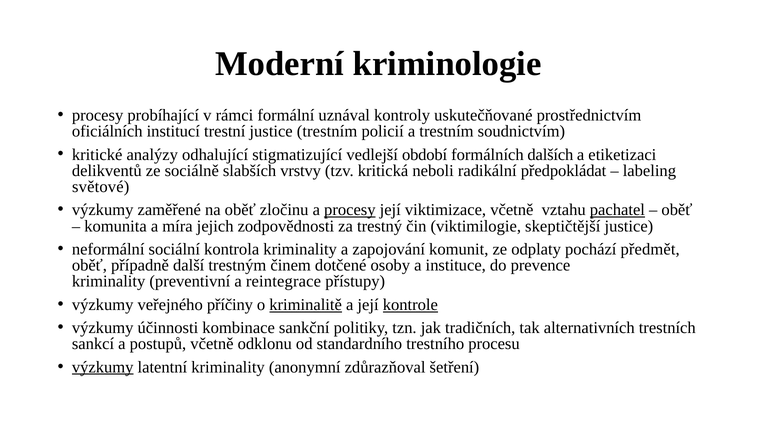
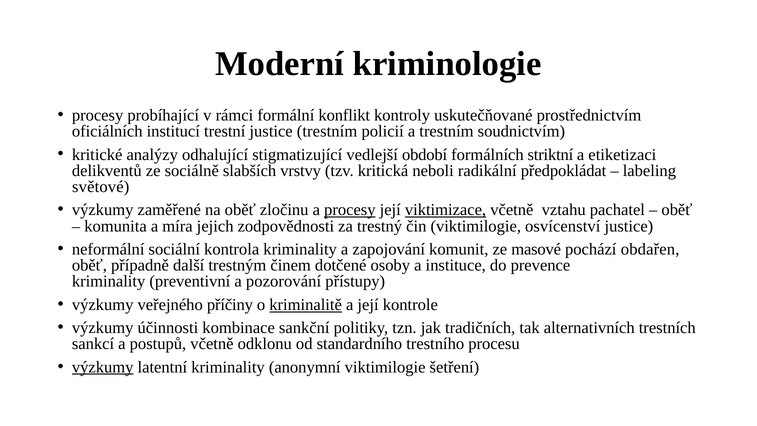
uznával: uznával -> konflikt (344, 115)
dalších: dalších -> striktní (550, 154)
viktimizace underline: none -> present (446, 210)
pachatel underline: present -> none (617, 210)
skeptičtější: skeptičtější -> osvícenství (563, 226)
odplaty: odplaty -> masové (536, 249)
předmět: předmět -> obdařen (650, 249)
reintegrace: reintegrace -> pozorování (284, 281)
kontrole underline: present -> none (410, 304)
anonymní zdůrazňoval: zdůrazňoval -> viktimilogie (385, 367)
